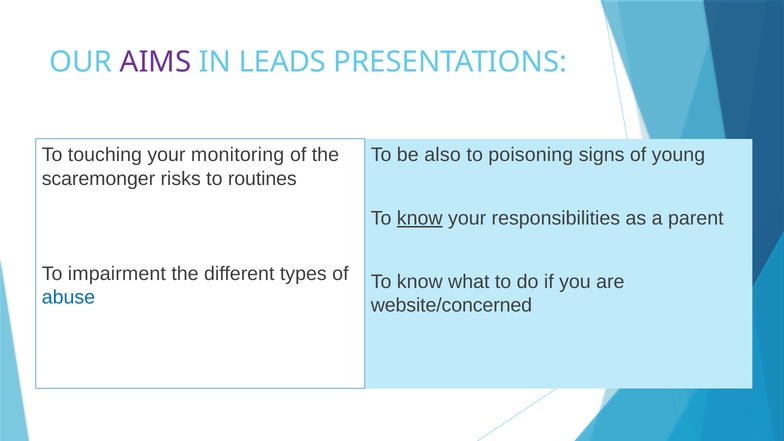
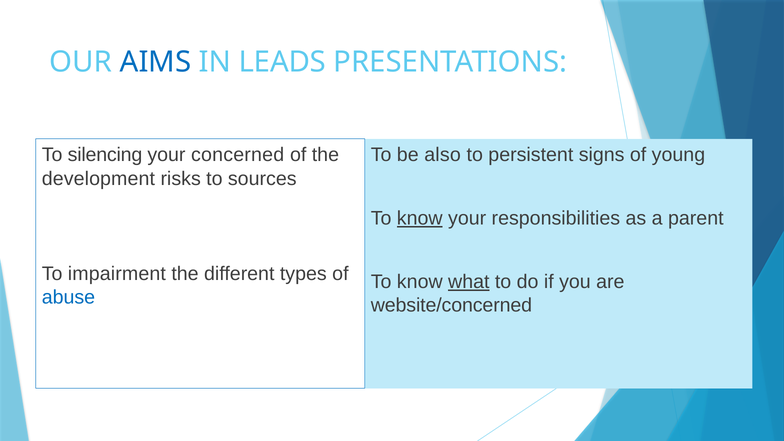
AIMS colour: purple -> blue (155, 62)
touching: touching -> silencing (105, 155)
monitoring: monitoring -> concerned (238, 155)
poisoning: poisoning -> persistent (531, 155)
scaremonger: scaremonger -> development (98, 179)
routines: routines -> sources (262, 179)
what underline: none -> present (469, 282)
